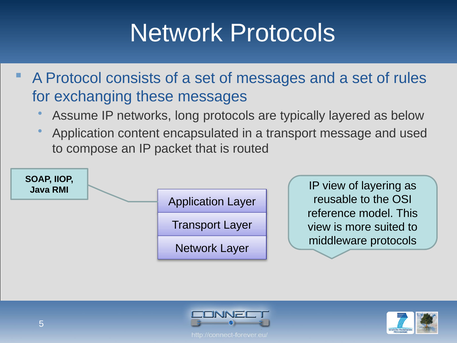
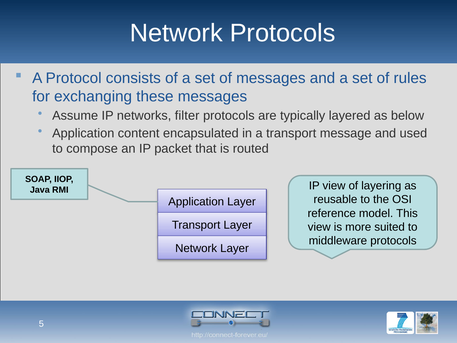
long: long -> filter (187, 116)
